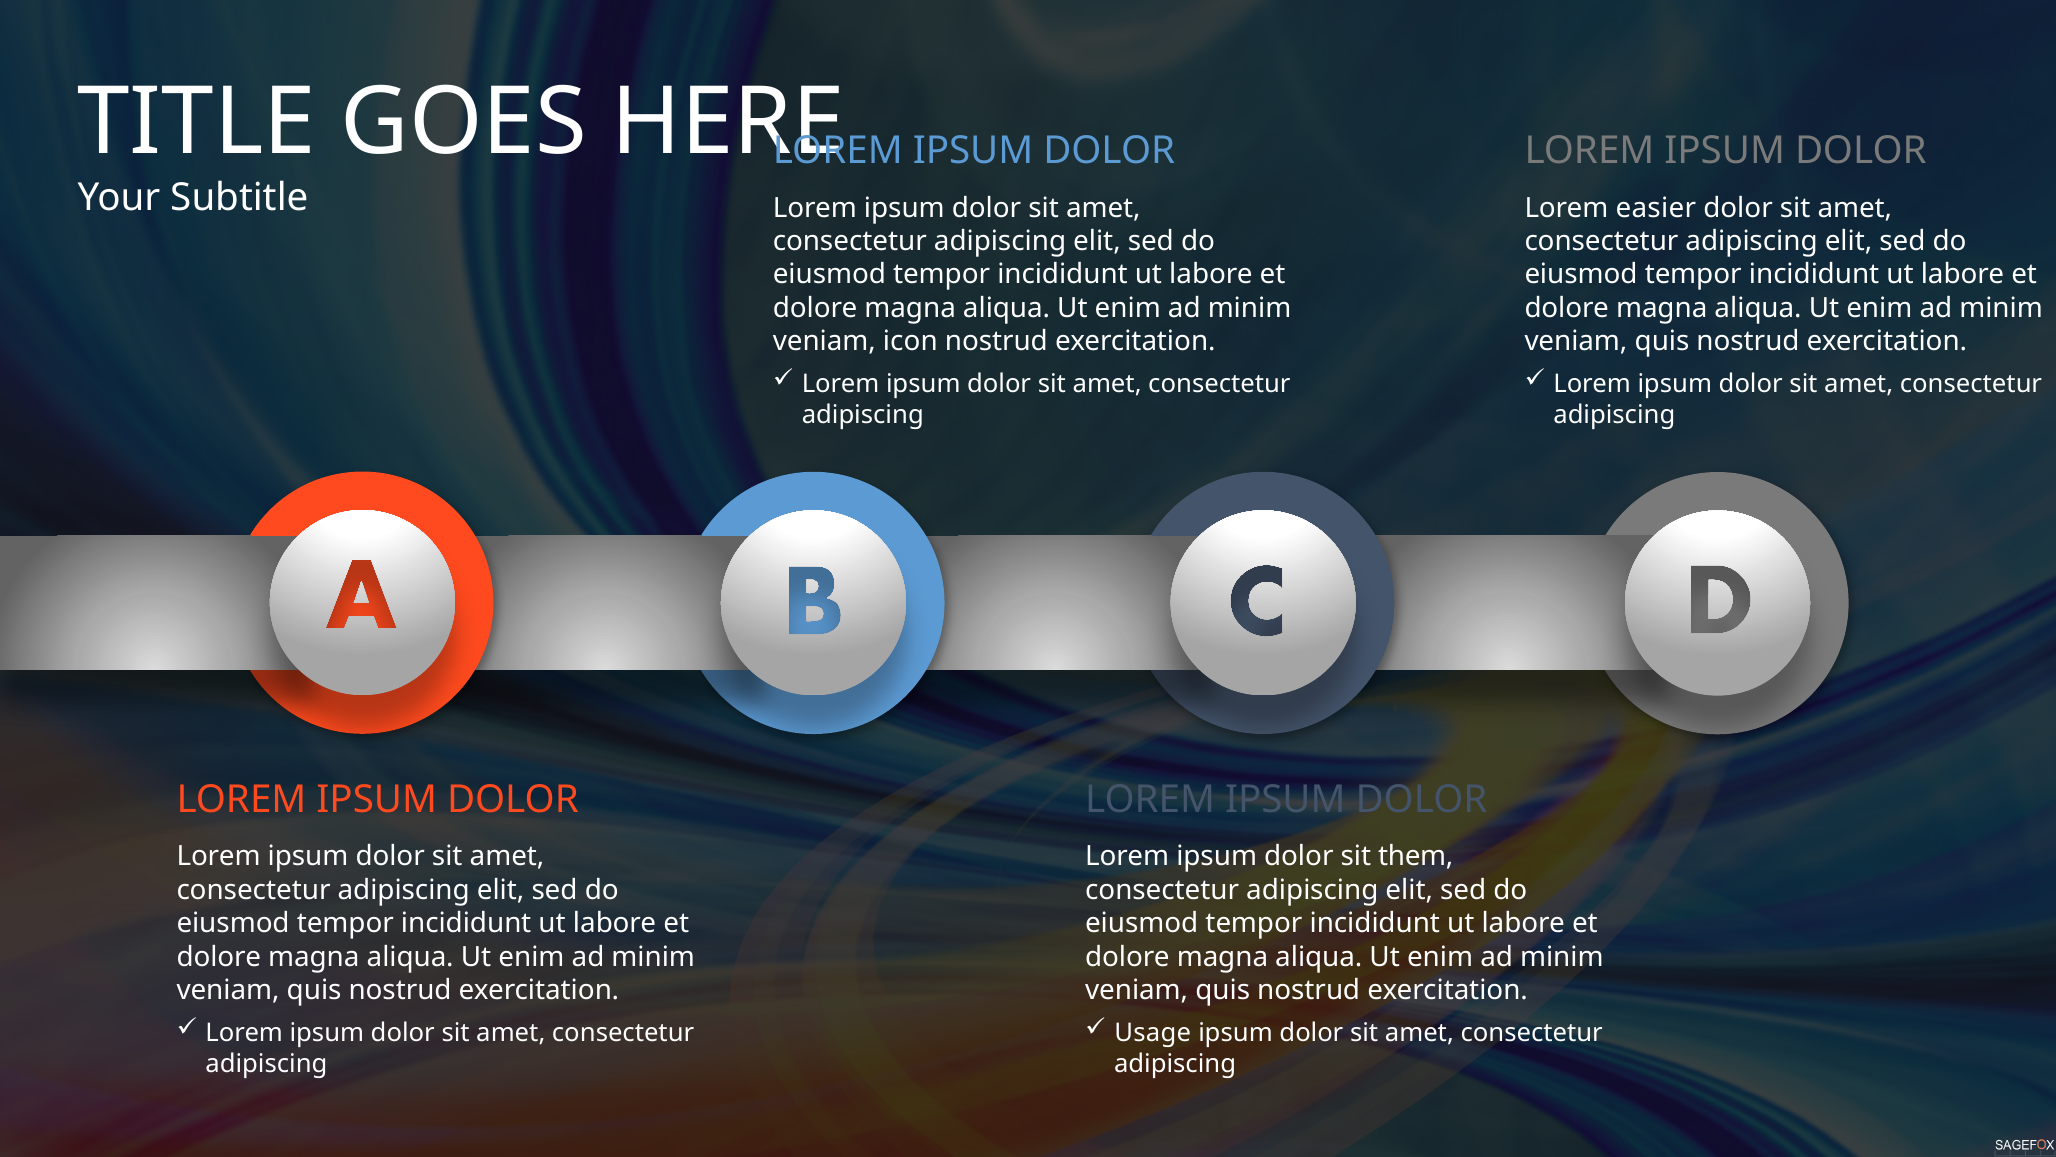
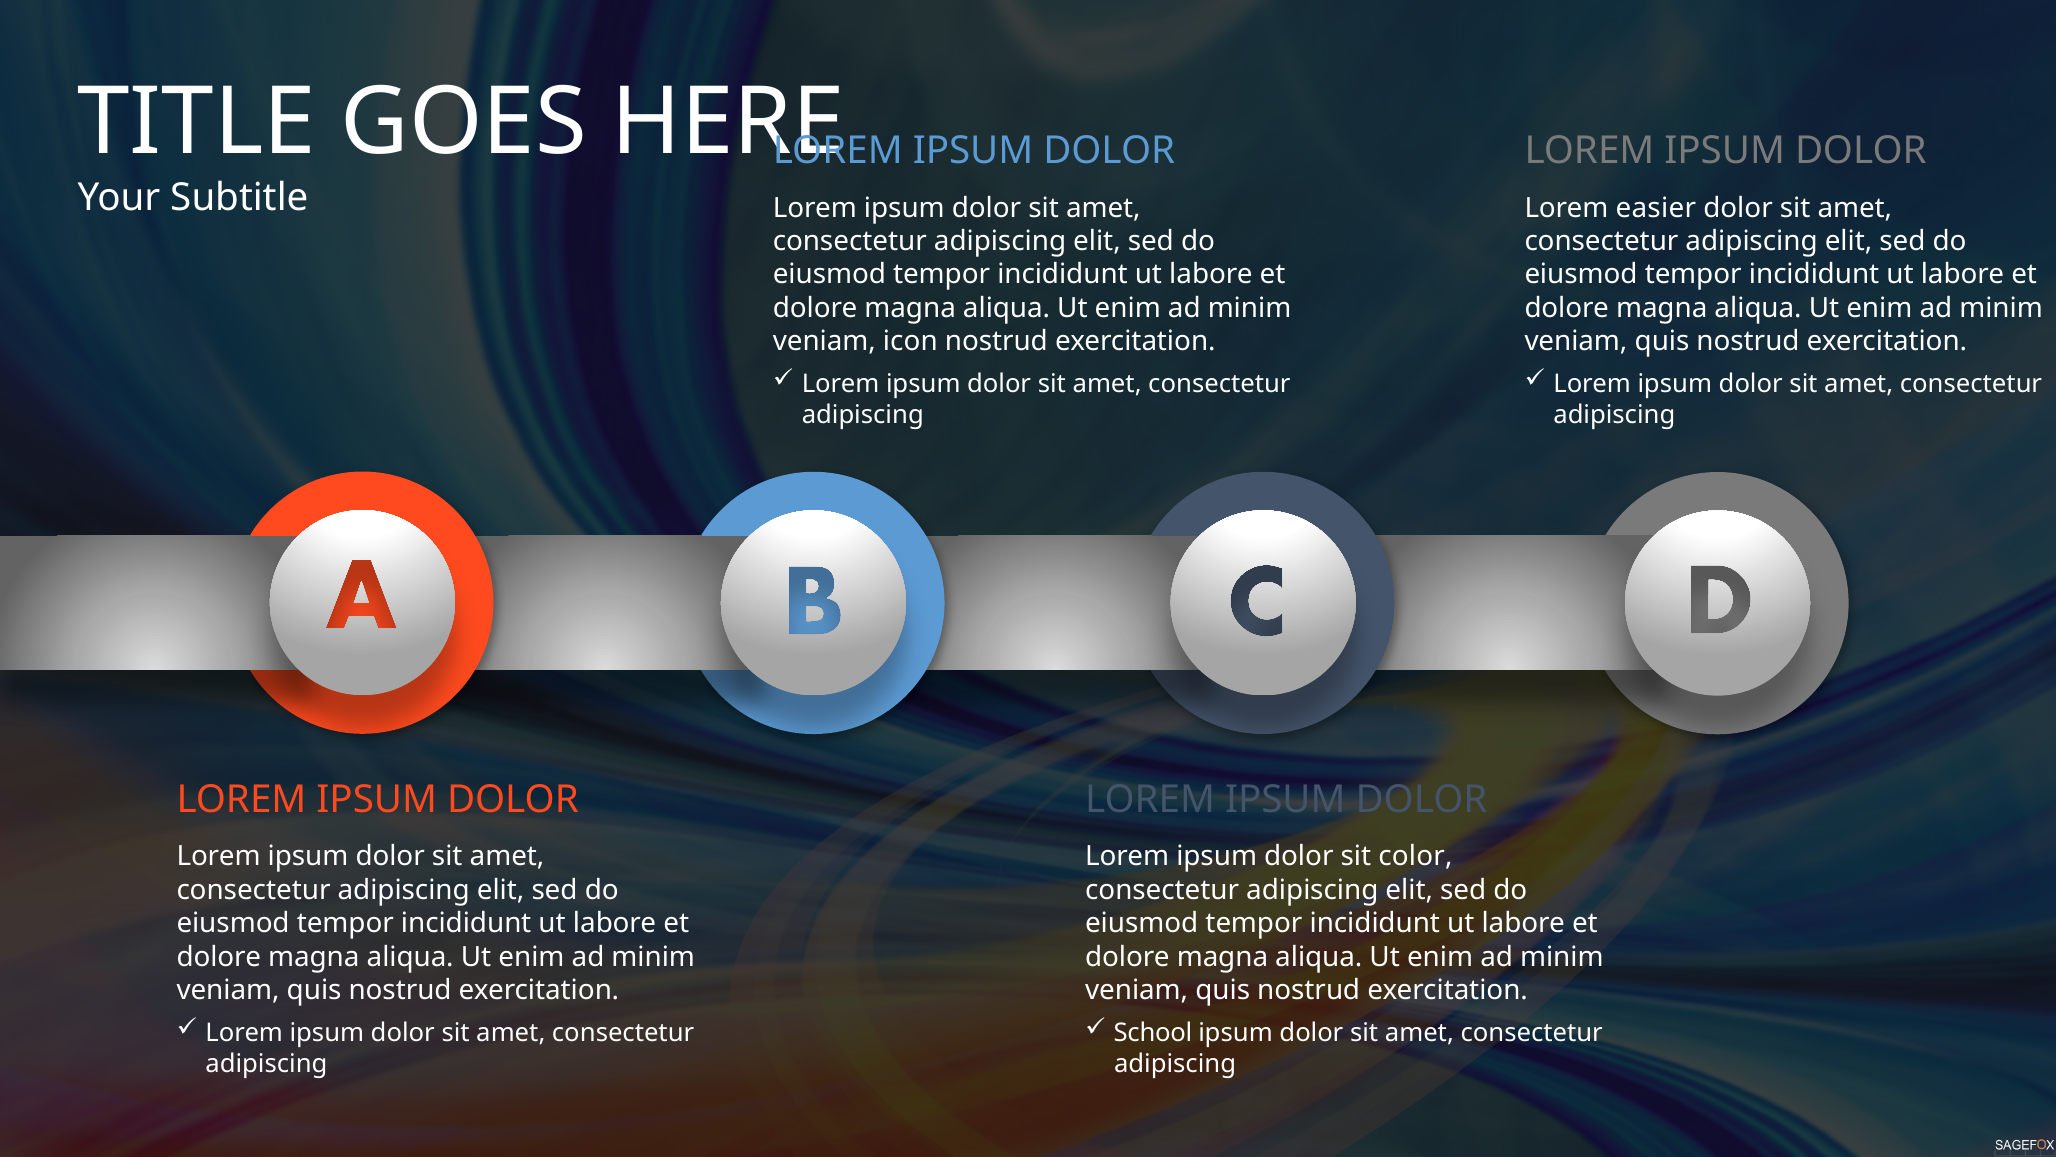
them: them -> color (1415, 856)
Usage: Usage -> School (1153, 1032)
